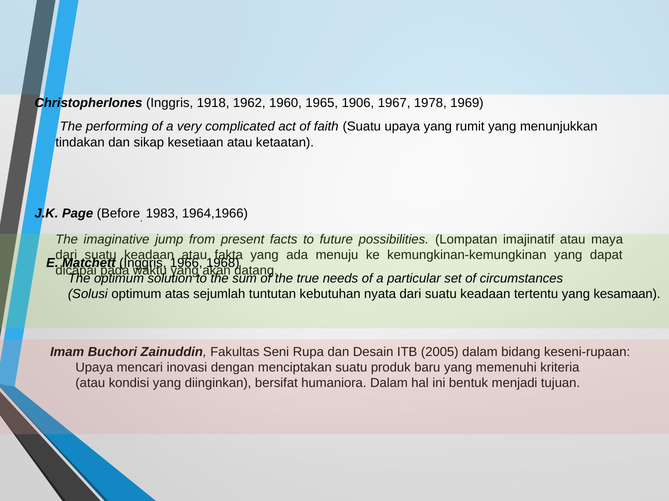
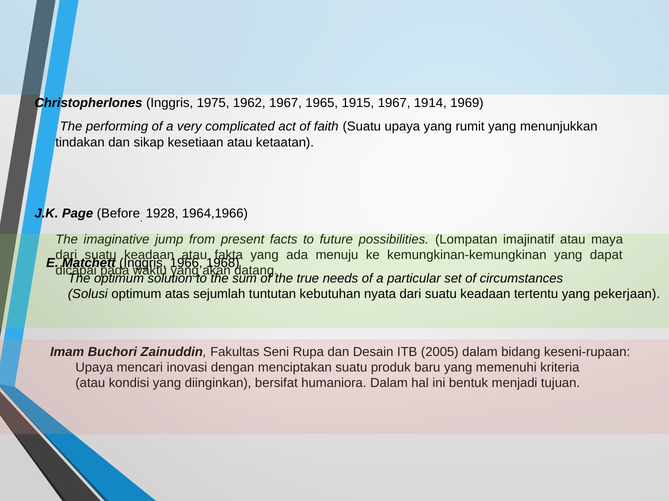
1918: 1918 -> 1975 (213, 103)
1962 1960: 1960 -> 1967 (285, 103)
1906: 1906 -> 1915 (358, 103)
1978: 1978 -> 1914 (430, 103)
1983: 1983 -> 1928 (162, 214)
kesamaan: kesamaan -> pekerjaan (627, 294)
